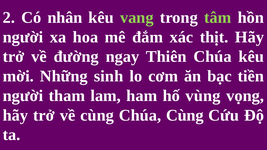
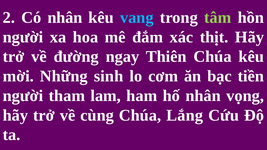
vang colour: light green -> light blue (137, 18)
hố vùng: vùng -> nhân (203, 96)
Chúa Cùng: Cùng -> Lắng (185, 115)
